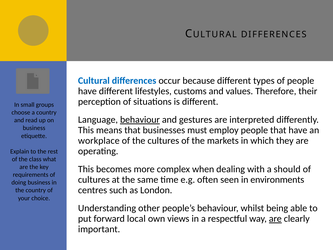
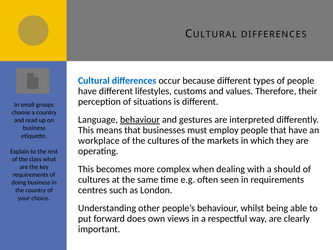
in environments: environments -> requirements (277, 179)
local: local -> does (136, 218)
are underline: present -> none (275, 218)
